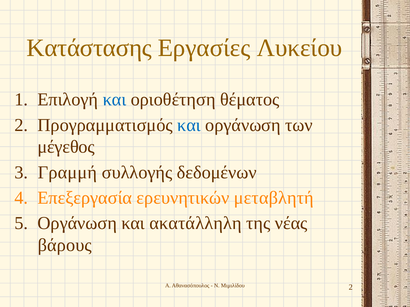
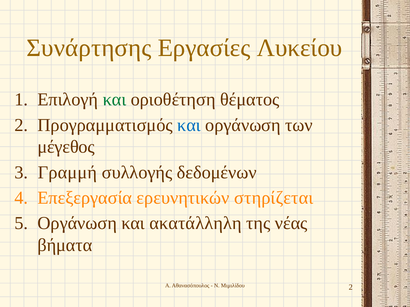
Κατάστασης: Κατάστασης -> Συνάρτησης (89, 48)
και colour: blue -> green (114, 100)
μεταβλητή: μεταβλητή -> στηρίζεται (274, 198)
βάρους: βάρους -> βήματα (65, 246)
